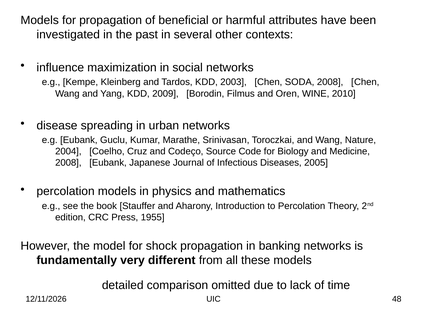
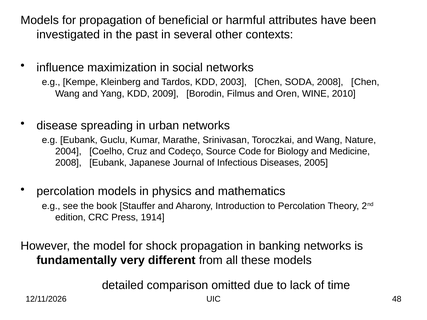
1955: 1955 -> 1914 (153, 217)
